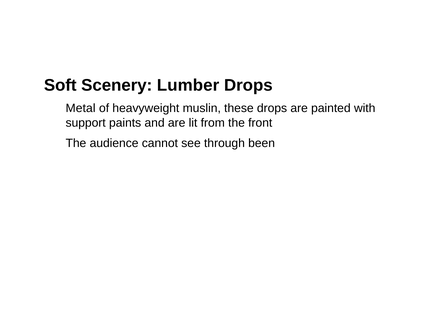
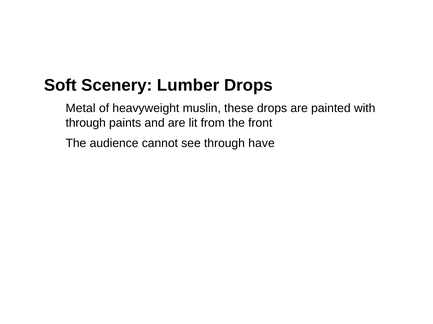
support: support -> through (86, 123)
been: been -> have (262, 143)
